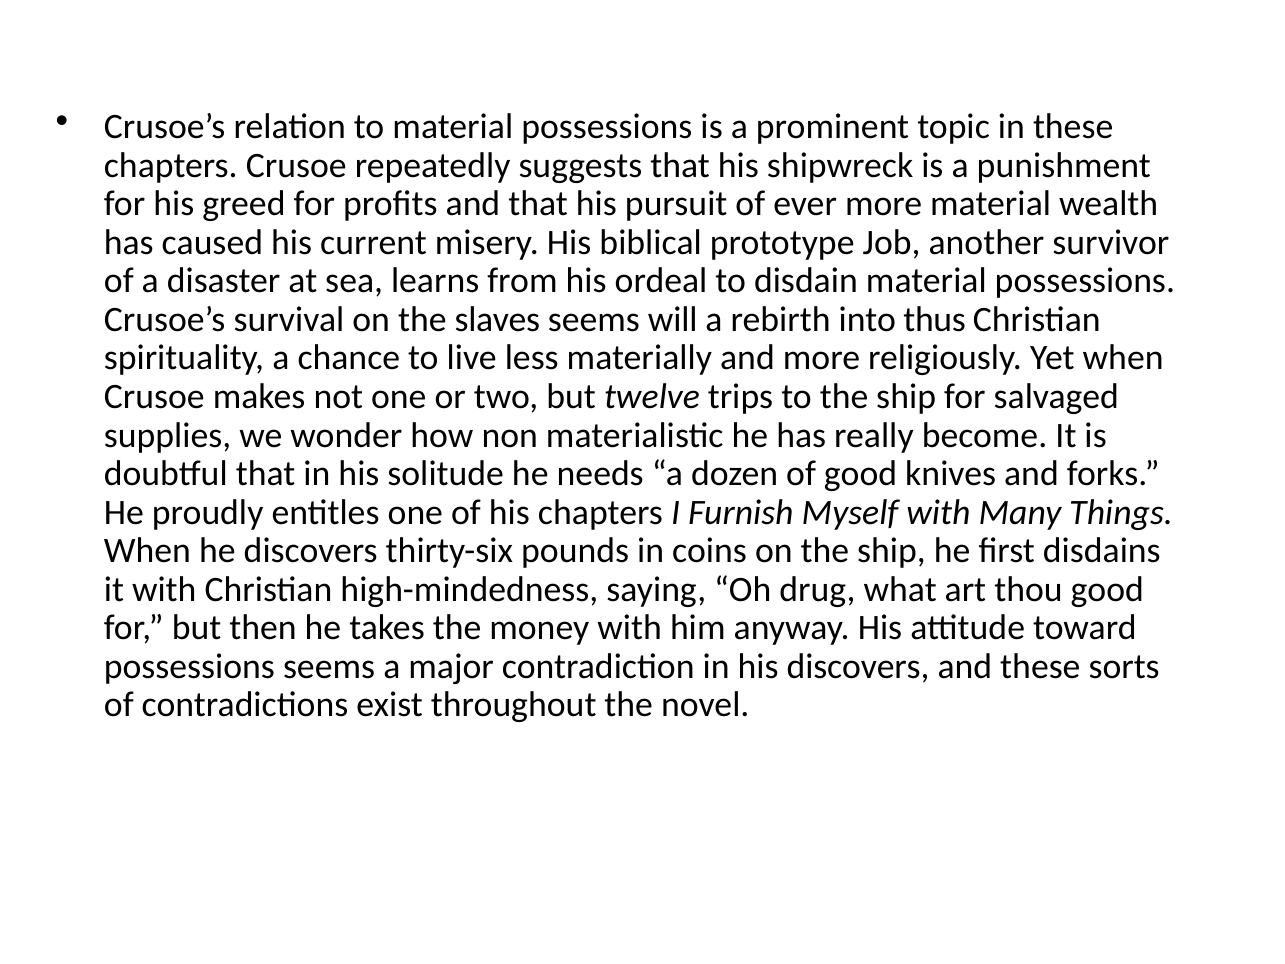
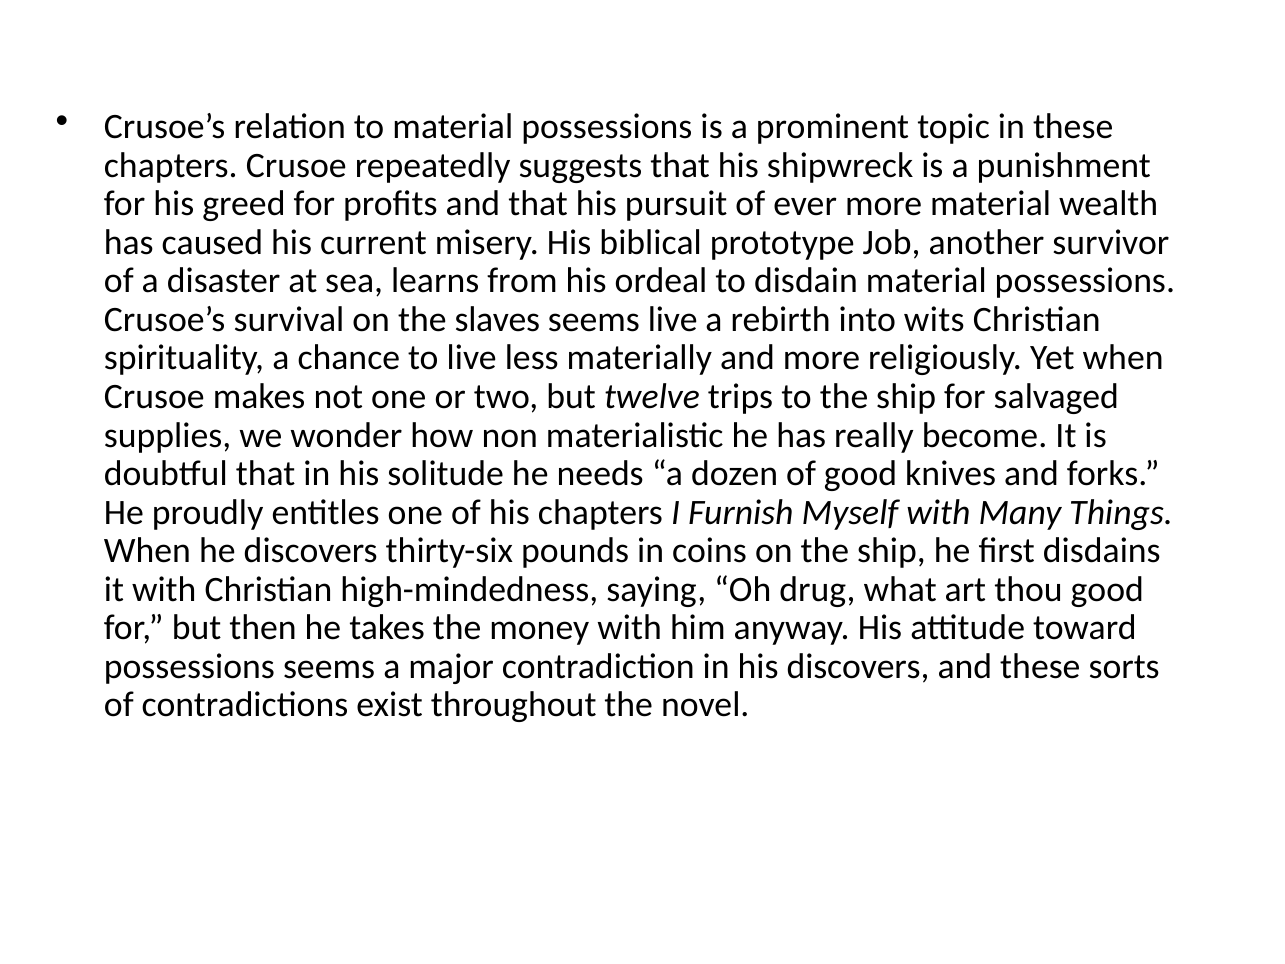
seems will: will -> live (673, 319)
thus: thus -> wits (934, 319)
